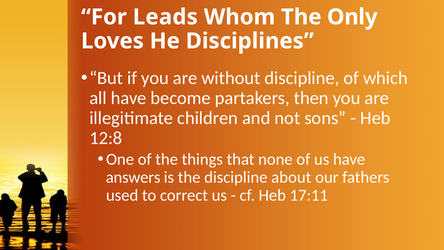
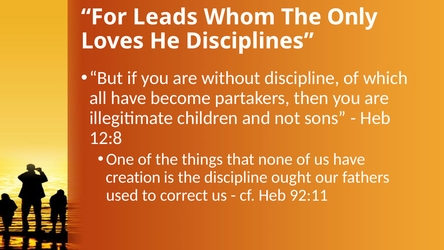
answers: answers -> creation (133, 177)
about: about -> ought (291, 177)
17:11: 17:11 -> 92:11 (309, 195)
